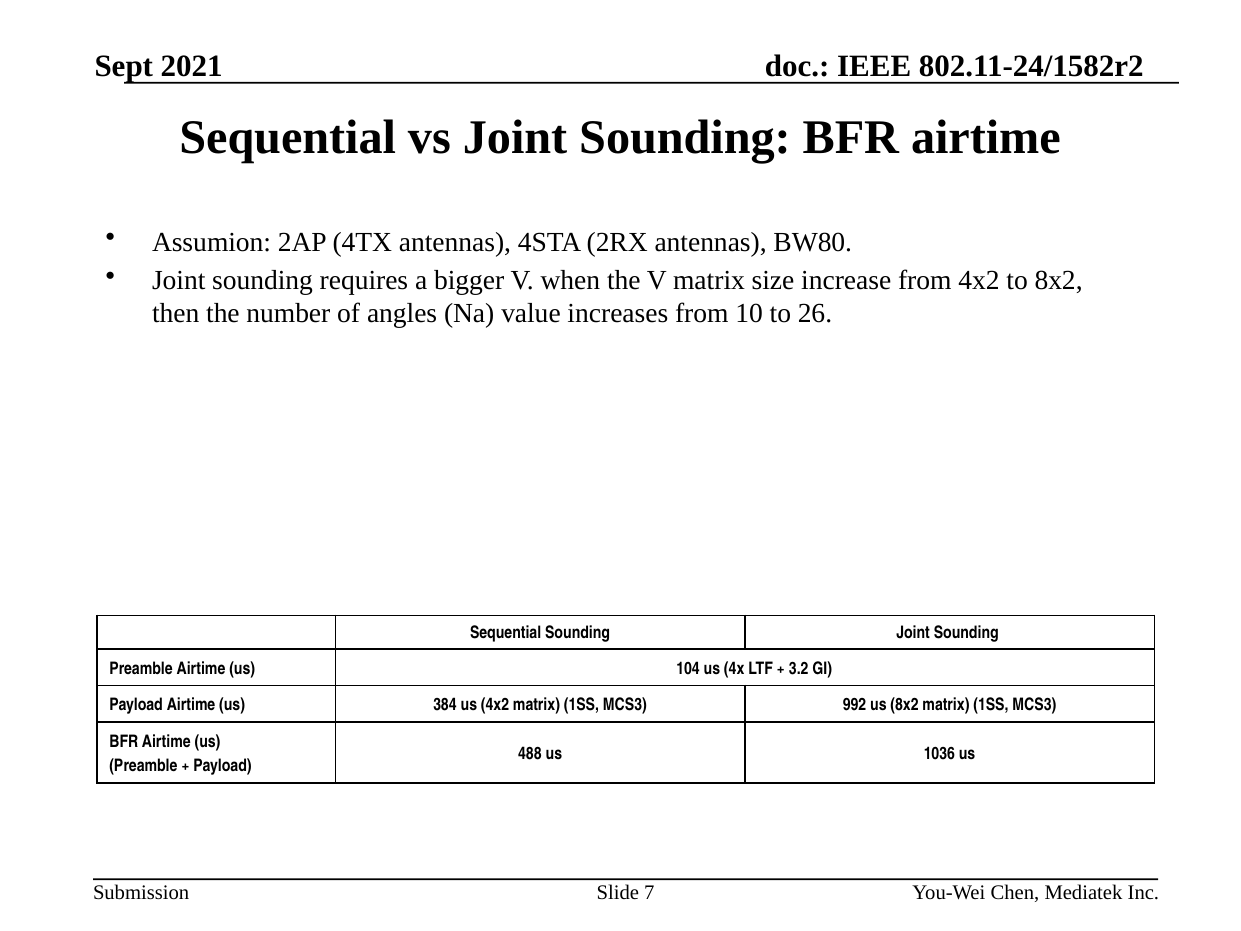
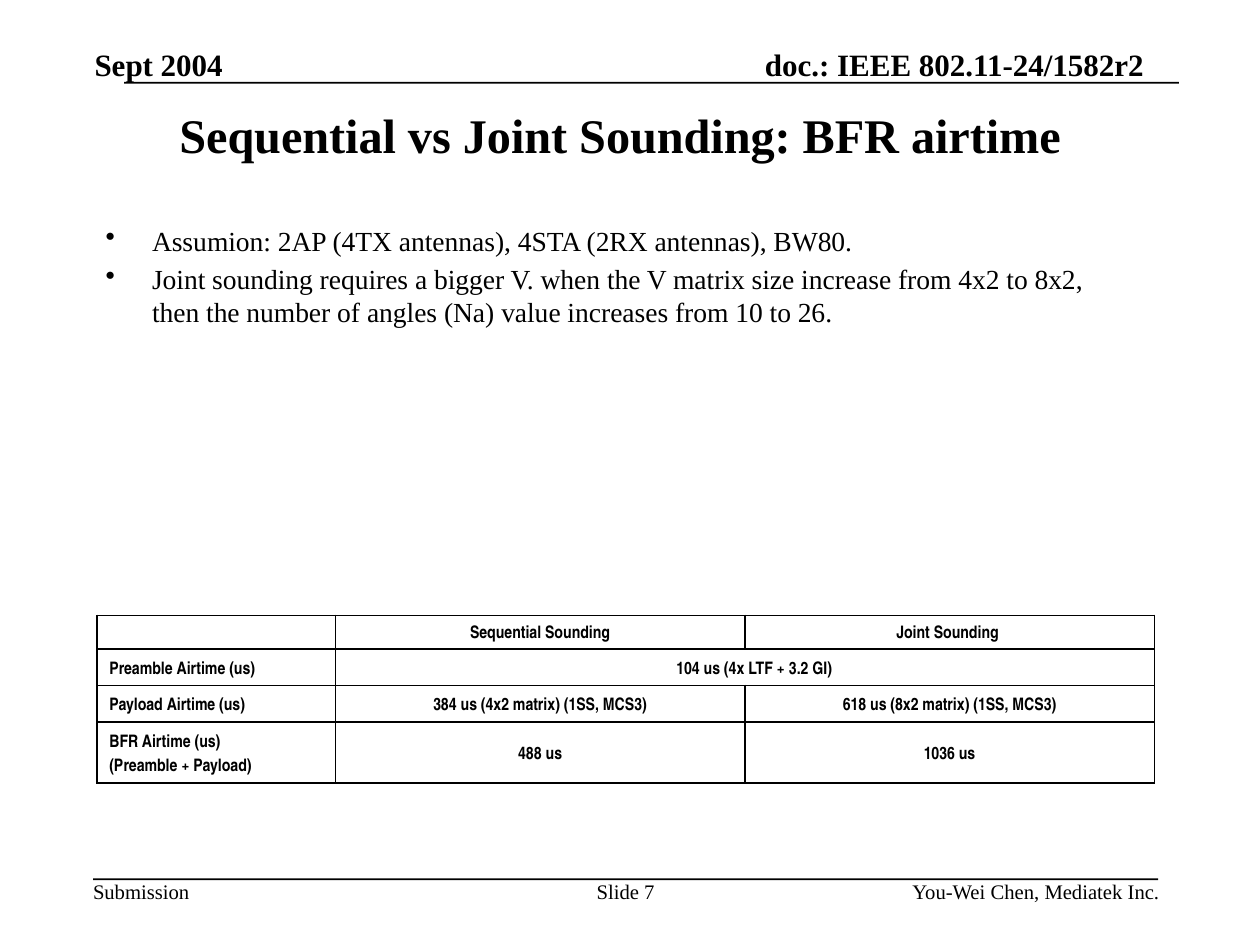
2021: 2021 -> 2004 (192, 66)
992: 992 -> 618 (855, 705)
